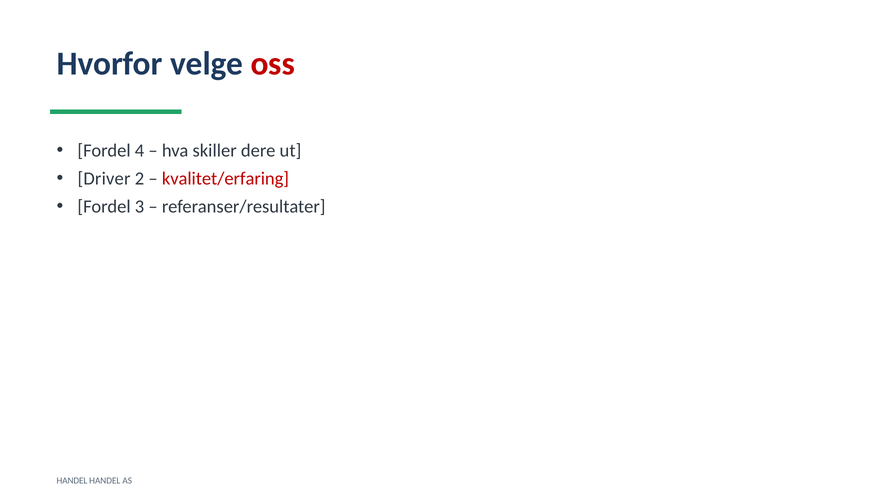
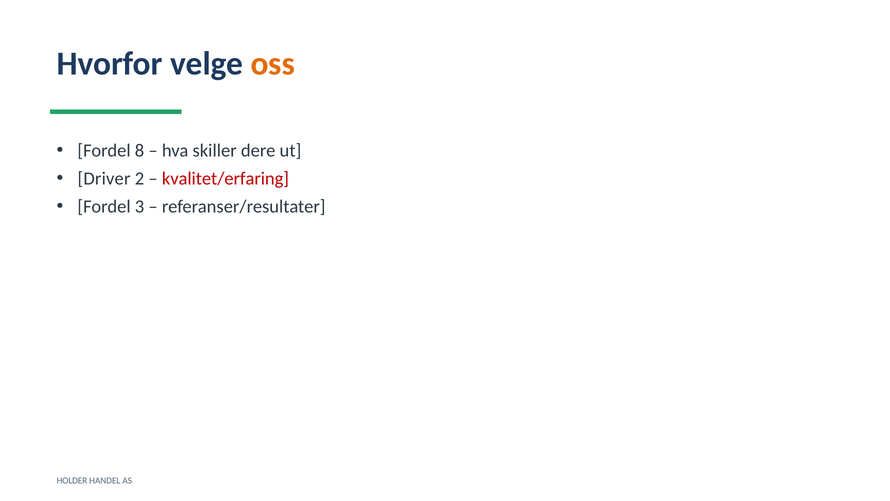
oss colour: red -> orange (273, 64)
4: 4 -> 8 (140, 151)
HANDEL: HANDEL -> HOLDER (72, 480)
